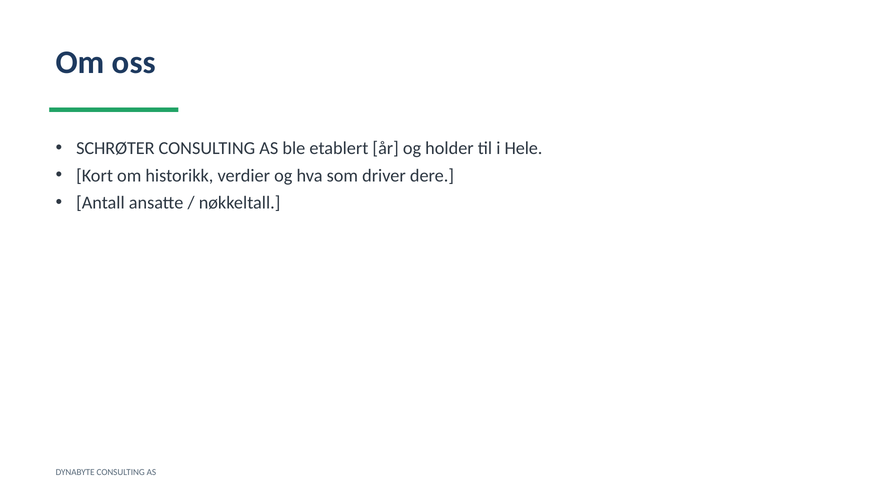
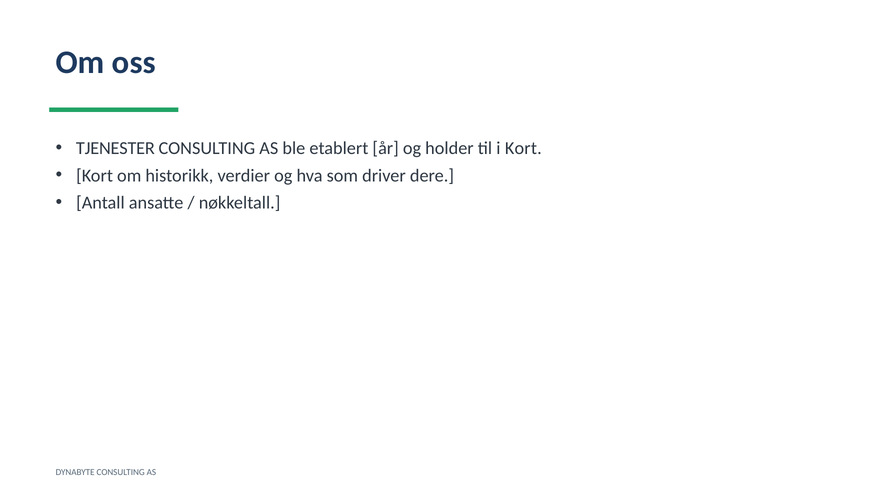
SCHRØTER: SCHRØTER -> TJENESTER (115, 148)
i Hele: Hele -> Kort (523, 148)
